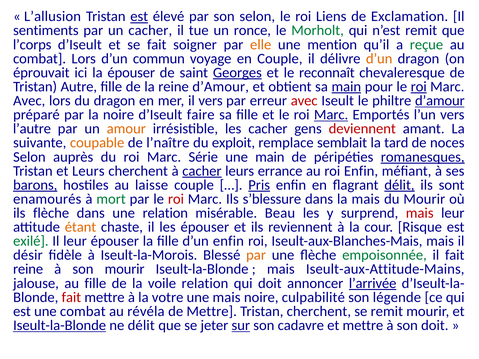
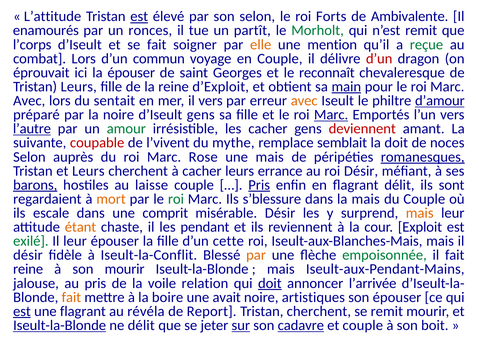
L’allusion: L’allusion -> L’attitude (53, 16)
Liens: Liens -> Forts (331, 16)
Exclamation: Exclamation -> Ambivalente (410, 16)
sentiments: sentiments -> enamourés (46, 31)
un cacher: cacher -> ronces (150, 31)
ronce: ronce -> partît (252, 31)
d’un colour: orange -> red (379, 59)
Georges underline: present -> none (237, 73)
Tristan Autre: Autre -> Leurs (79, 87)
reine d’Amour: d’Amour -> d’Exploit (221, 87)
roi underline: present -> none (419, 87)
du dragon: dragon -> sentait (114, 101)
avec colour: red -> orange (304, 101)
d’Iseult faire: faire -> gens (201, 115)
l’autre underline: none -> present (32, 129)
amour colour: orange -> green (126, 129)
coupable colour: orange -> red (97, 143)
l’naître: l’naître -> l’vivent (168, 143)
exploit: exploit -> mythe (233, 143)
la tard: tard -> doit (396, 143)
Série: Série -> Rose (203, 157)
une main: main -> mais (270, 157)
cacher underline: present -> none (202, 171)
roi Enfin: Enfin -> Désir (361, 171)
délit underline: present -> none (399, 185)
enamourés: enamourés -> regardaient (47, 199)
mort colour: green -> orange (111, 199)
roi colour: red -> green (176, 199)
du Mourir: Mourir -> Couple (424, 199)
ils flèche: flèche -> escale (51, 213)
une relation: relation -> comprit (165, 213)
misérable Beau: Beau -> Désir (280, 213)
mais colour: red -> orange (420, 213)
les épouser: épouser -> pendant (205, 227)
Risque: Risque -> Exploit (420, 227)
d’un enfin: enfin -> cette (228, 241)
Iseult-la-Morois: Iseult-la-Morois -> Iseult-la-Conflit (149, 255)
Iseult-aux-Attitude-Mains: Iseult-aux-Attitude-Mains -> Iseult-aux-Pendant-Mains (385, 269)
au fille: fille -> pris (95, 283)
doit underline: none -> present (270, 283)
l’arrivée underline: present -> none (373, 283)
fait colour: red -> orange (71, 297)
votre: votre -> boire (168, 297)
une mais: mais -> avait (227, 297)
culpabilité: culpabilité -> artistiques (313, 297)
son légende: légende -> épouser (397, 297)
est underline: none -> present (22, 311)
une combat: combat -> flagrant (83, 311)
de Mettre: Mettre -> Report (212, 311)
cadavre underline: none -> present (301, 326)
et mettre: mettre -> couple (363, 326)
son doit: doit -> boit (435, 326)
